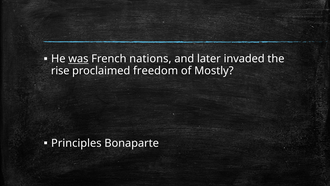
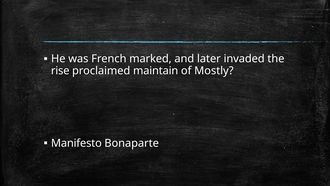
was underline: present -> none (78, 59)
nations: nations -> marked (150, 59)
freedom: freedom -> maintain (156, 71)
Principles: Principles -> Manifesto (76, 143)
